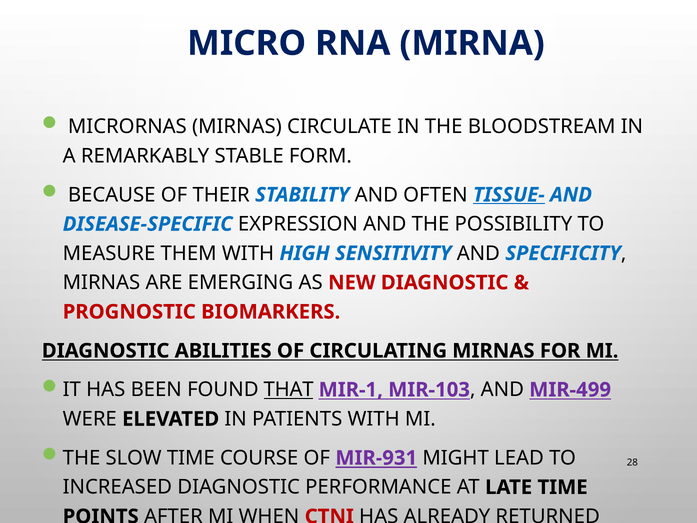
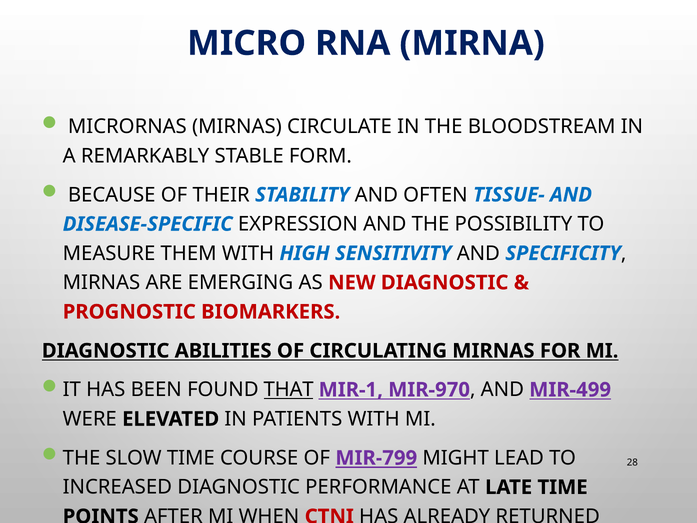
TISSUE- underline: present -> none (509, 195)
MIR-103: MIR-103 -> MIR-970 (429, 390)
MIR-931: MIR-931 -> MIR-799 (376, 458)
